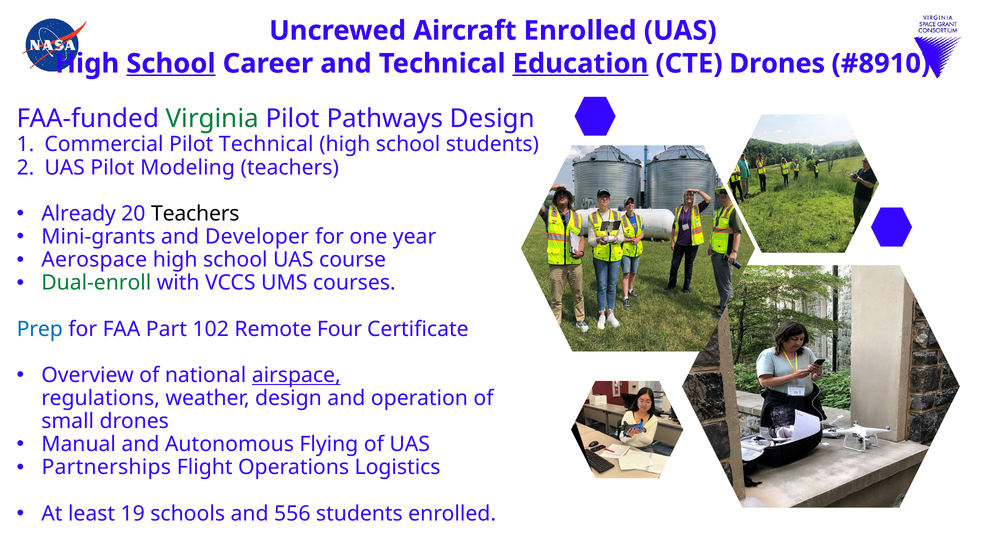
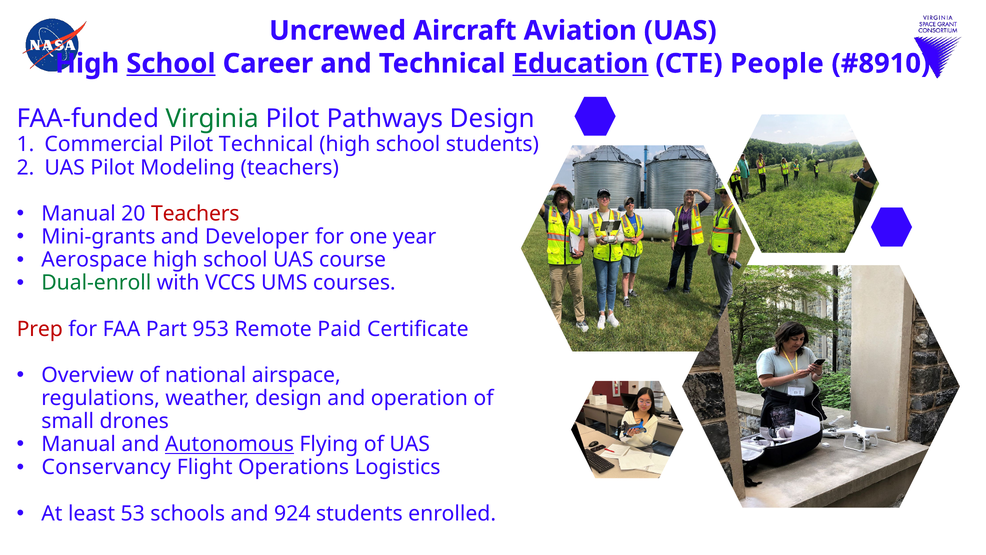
Aircraft Enrolled: Enrolled -> Aviation (580, 31)
CTE Drones: Drones -> People (777, 64)
Already: Already -> Manual (79, 214)
Teachers colour: black -> red (195, 214)
Prep colour: blue -> red (40, 329)
102: 102 -> 953 (211, 329)
Four: Four -> Paid (339, 329)
airspace underline: present -> none (296, 375)
Autonomous underline: none -> present (229, 444)
Partnerships: Partnerships -> Conservancy (106, 467)
19: 19 -> 53 (133, 513)
556: 556 -> 924 (292, 513)
